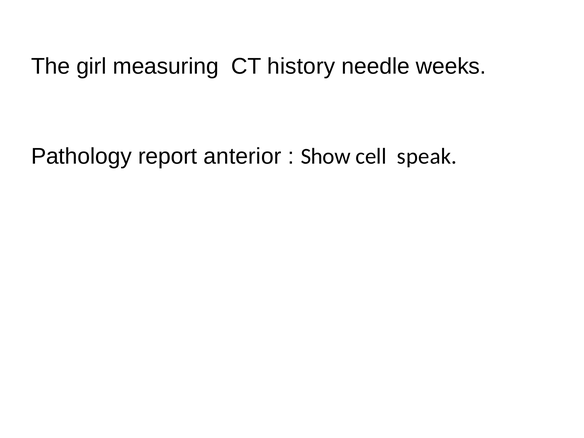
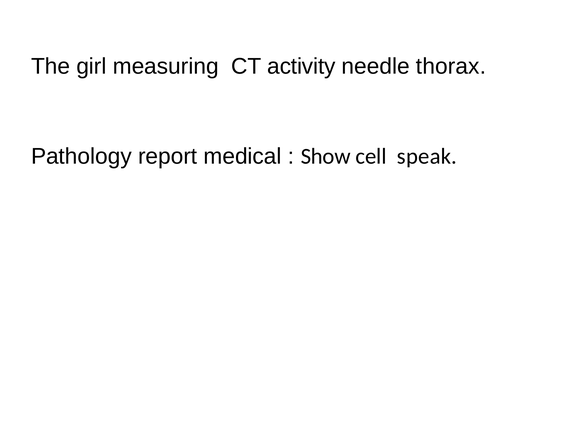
history: history -> activity (301, 66)
weeks: weeks -> thorax (451, 66)
anterior: anterior -> medical (243, 156)
